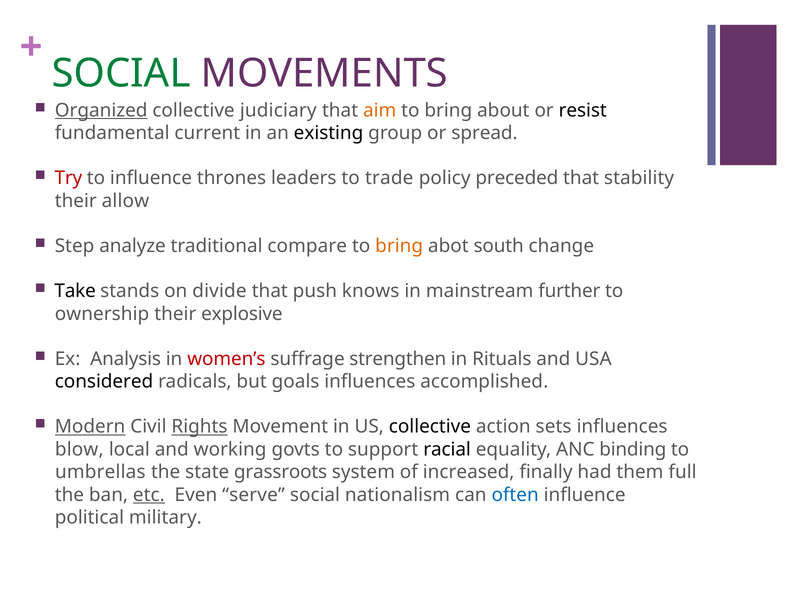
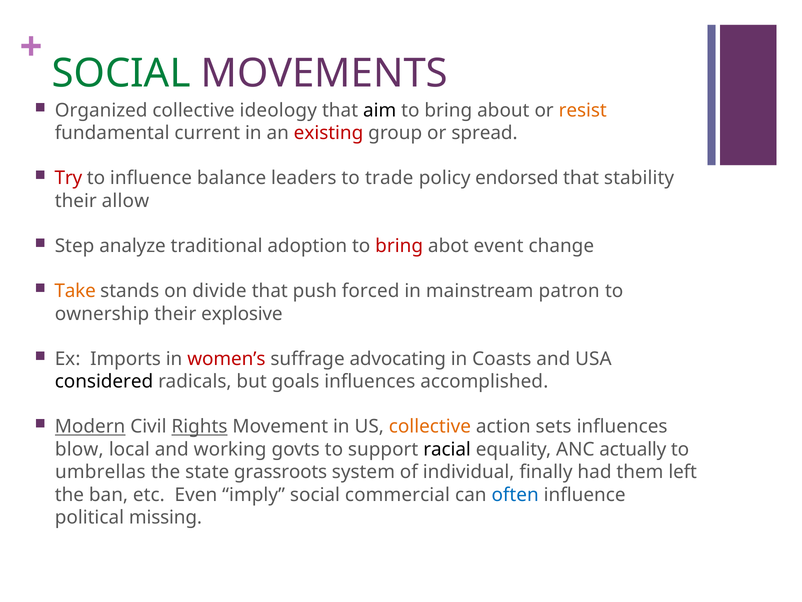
Organized underline: present -> none (101, 110)
judiciary: judiciary -> ideology (278, 110)
aim colour: orange -> black (380, 110)
resist colour: black -> orange (583, 110)
existing colour: black -> red (329, 133)
thrones: thrones -> balance (232, 178)
preceded: preceded -> endorsed (517, 178)
compare: compare -> adoption (307, 246)
bring colour: orange -> red (399, 246)
south: south -> event (499, 246)
Take colour: black -> orange (75, 291)
knows: knows -> forced (371, 291)
further: further -> patron (569, 291)
Analysis: Analysis -> Imports (126, 359)
strengthen: strengthen -> advocating (398, 359)
Rituals: Rituals -> Coasts (502, 359)
collective colour: black -> orange (430, 426)
binding: binding -> actually (633, 449)
increased: increased -> individual (469, 472)
full: full -> left (683, 472)
etc underline: present -> none (149, 495)
serve: serve -> imply (254, 495)
nationalism: nationalism -> commercial (397, 495)
military: military -> missing (165, 517)
